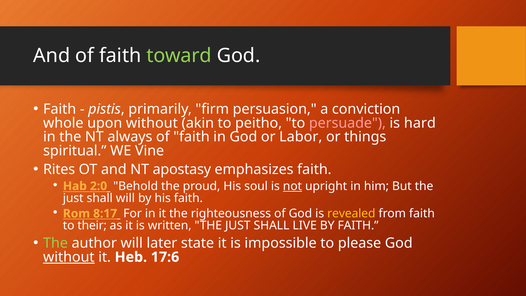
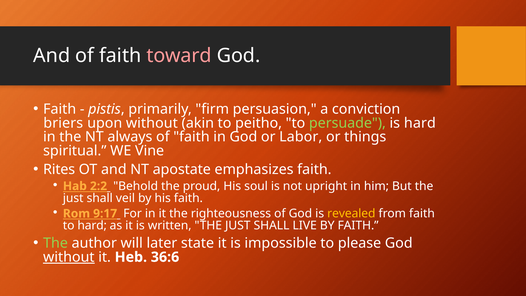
toward colour: light green -> pink (179, 56)
whole: whole -> briers (63, 123)
persuade colour: pink -> light green (347, 123)
apostasy: apostasy -> apostate (182, 169)
2:0: 2:0 -> 2:2 (99, 186)
not underline: present -> none (292, 186)
shall will: will -> veil (125, 198)
8:17: 8:17 -> 9:17 (105, 214)
to their: their -> hard (92, 226)
17:6: 17:6 -> 36:6 (165, 257)
